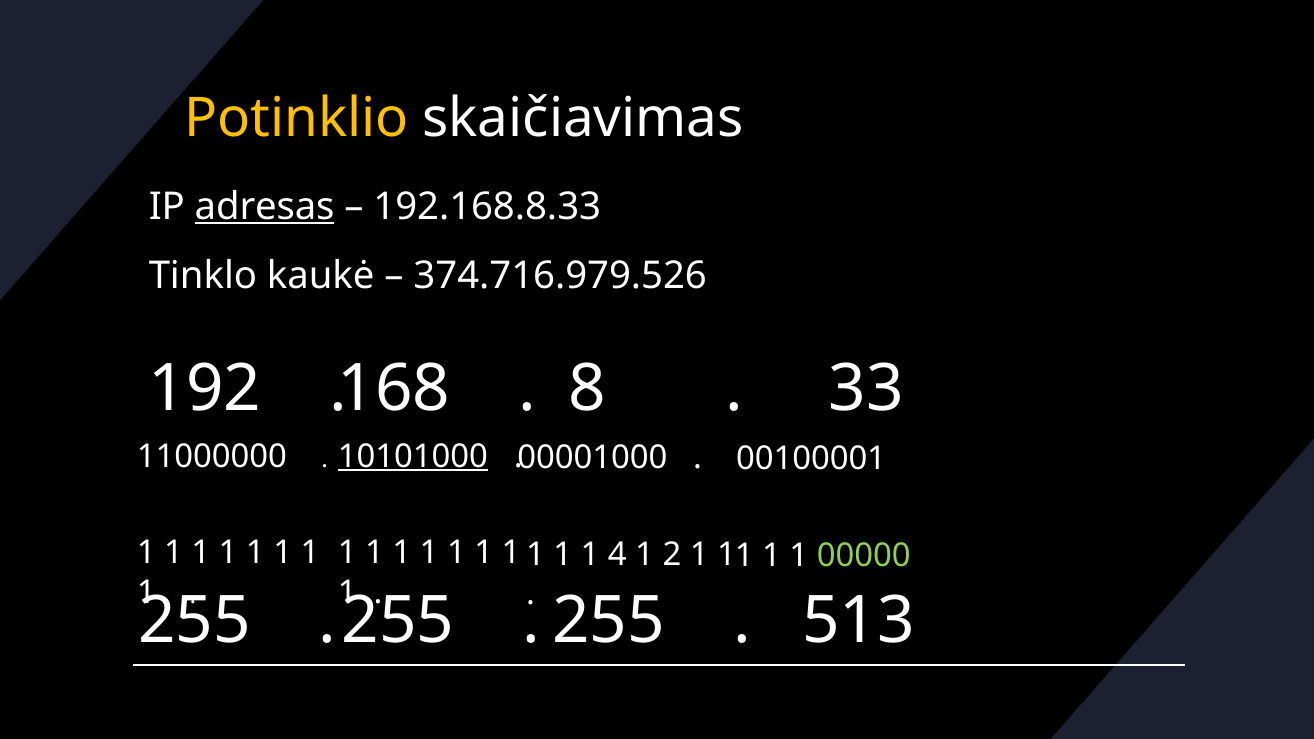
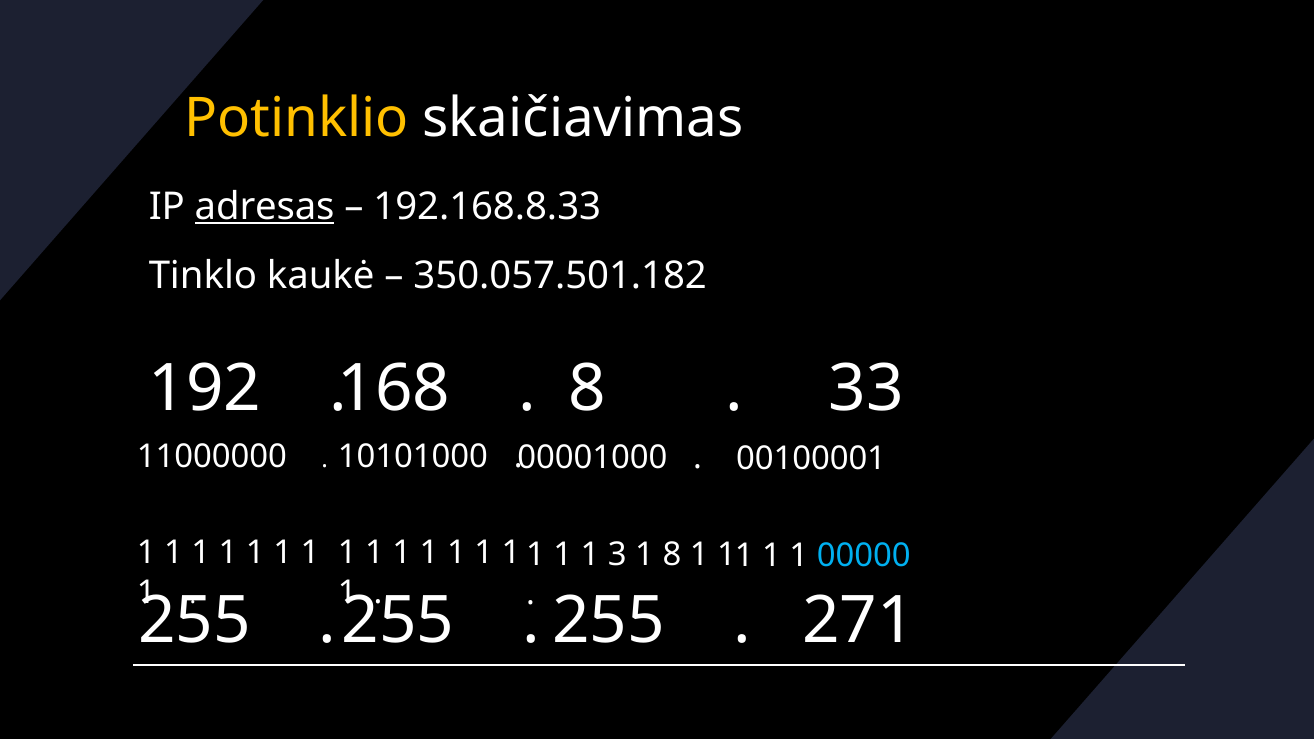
374.716.979.526: 374.716.979.526 -> 350.057.501.182 (560, 276)
10101000 underline: present -> none (413, 456)
4: 4 -> 3 (617, 554)
1 2: 2 -> 8 (672, 554)
00000 colour: light green -> light blue (864, 556)
513: 513 -> 271 (859, 621)
